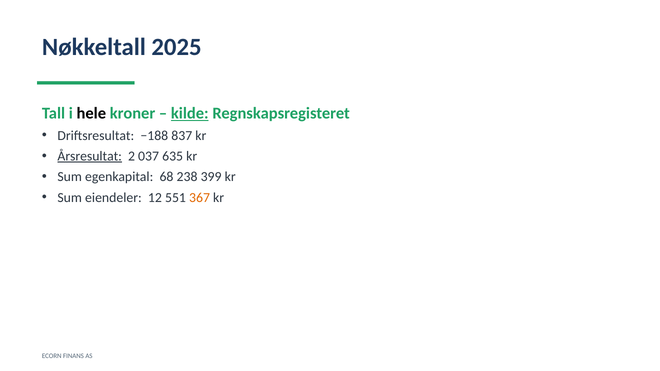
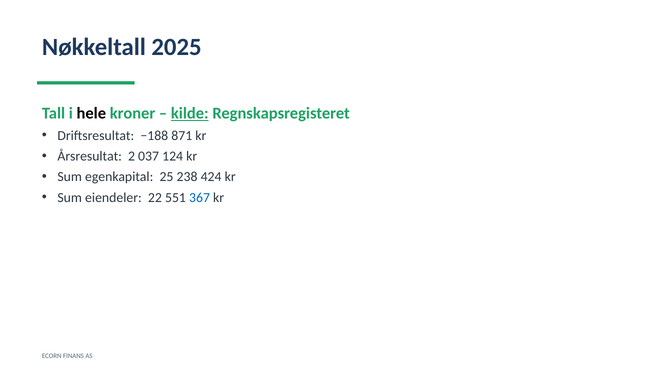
837: 837 -> 871 (182, 136)
Årsresultat underline: present -> none (90, 156)
635: 635 -> 124 (173, 156)
68: 68 -> 25 (166, 177)
399: 399 -> 424 (211, 177)
12: 12 -> 22 (155, 198)
367 colour: orange -> blue (200, 198)
